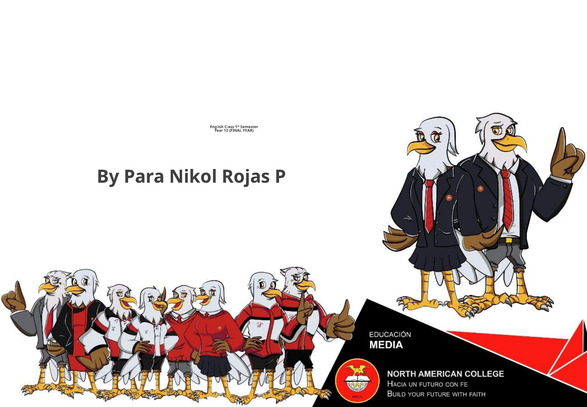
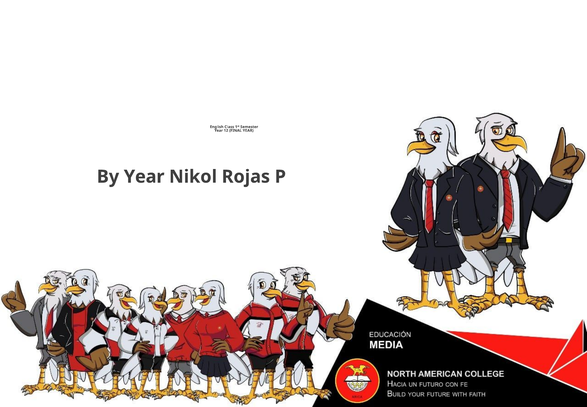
By Para: Para -> Year (144, 176)
